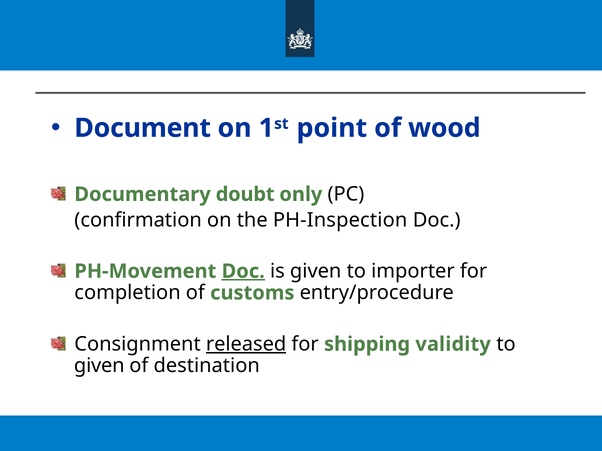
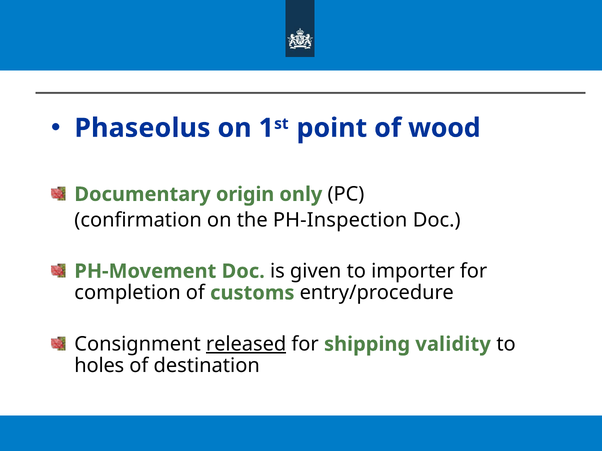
Document: Document -> Phaseolus (142, 128)
doubt: doubt -> origin (245, 195)
Doc underline: present -> none (243, 272)
given: given -> holes (99, 366)
